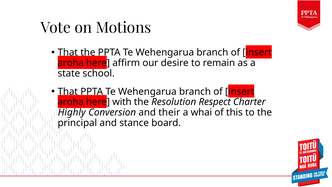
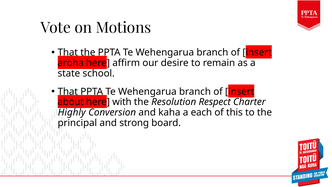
aroha: aroha -> about (71, 102)
their: their -> kaha (169, 112)
whai: whai -> each (201, 112)
stance: stance -> strong (134, 123)
